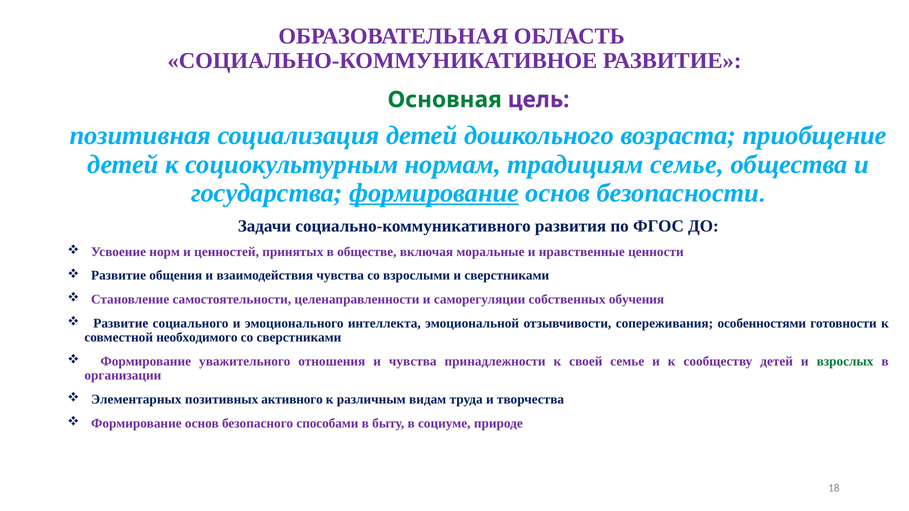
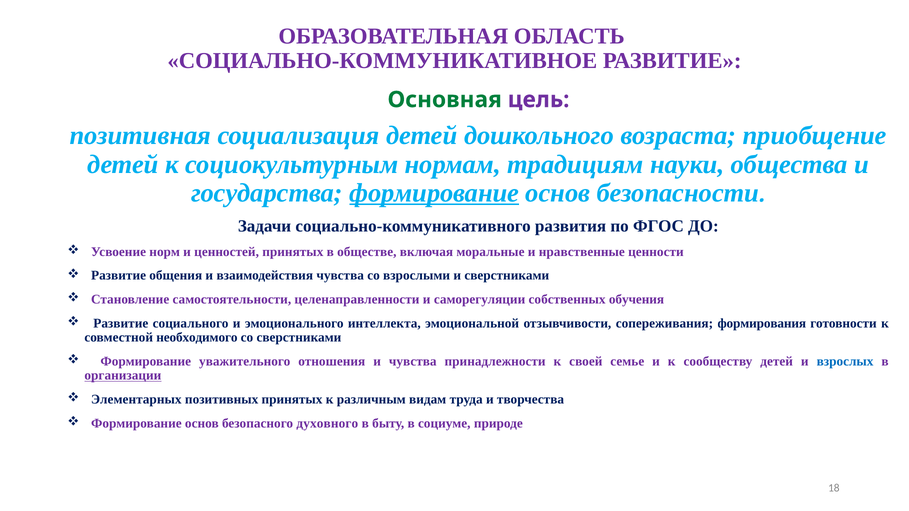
традициям семье: семье -> науки (687, 164)
особенностями: особенностями -> формирования (762, 323)
взрослых colour: green -> blue (845, 362)
организации underline: none -> present (123, 376)
позитивных активного: активного -> принятых (292, 400)
способами: способами -> духовного (327, 423)
